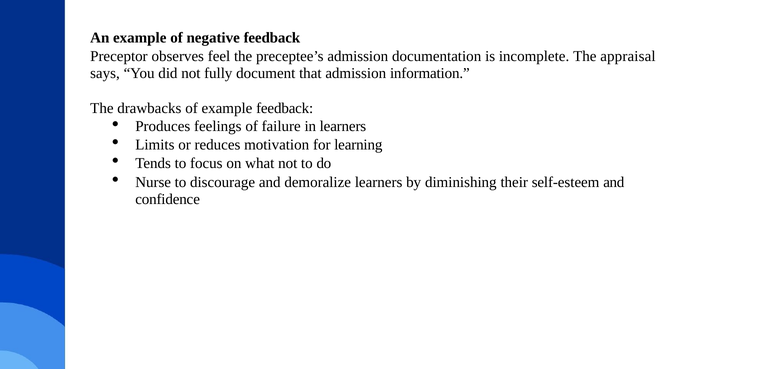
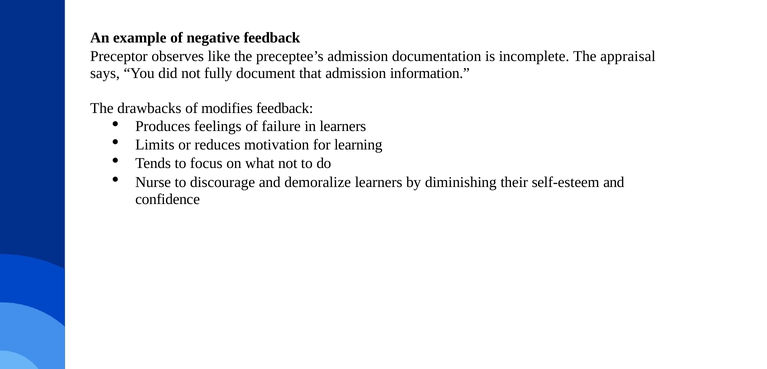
feel: feel -> like (219, 56)
of example: example -> modifies (227, 108)
